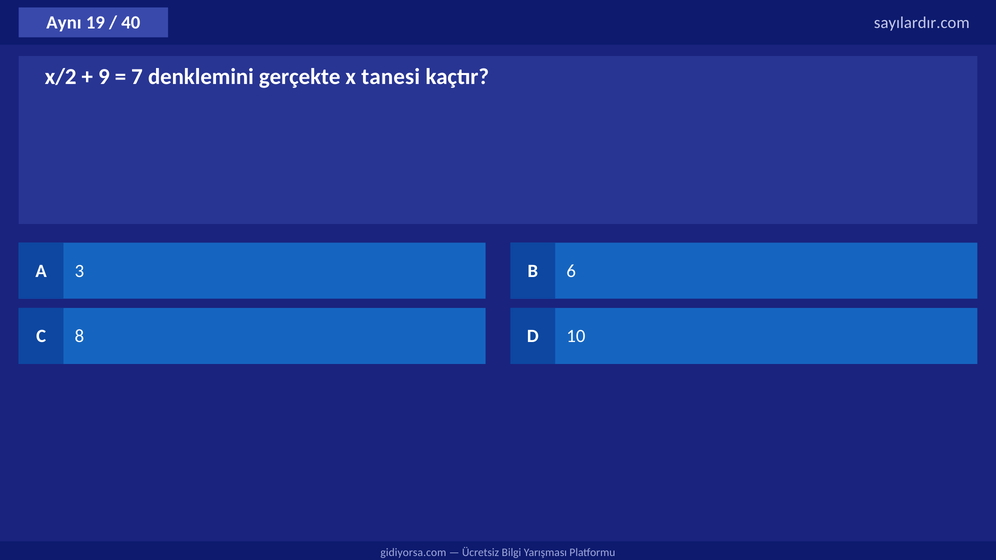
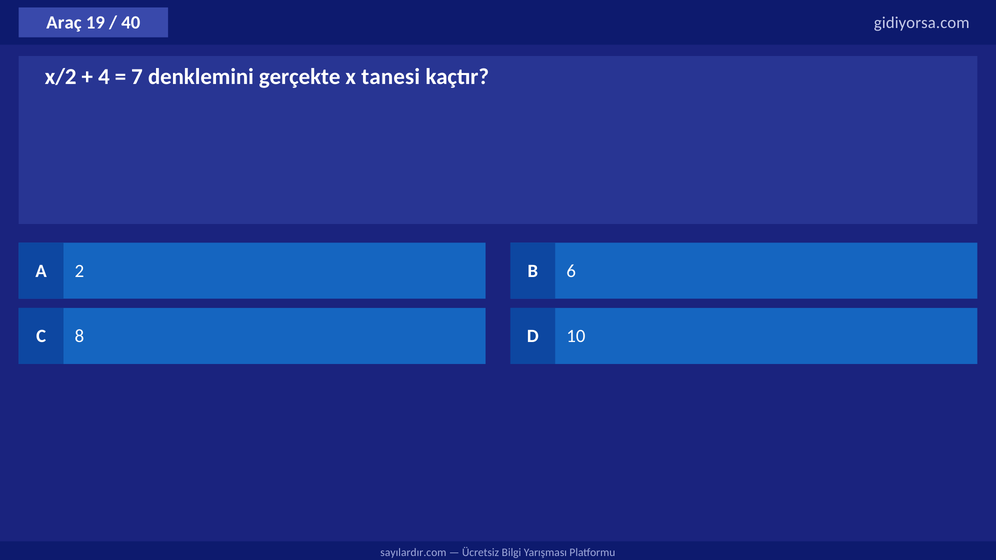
Aynı: Aynı -> Araç (64, 23)
sayılardır.com: sayılardır.com -> gidiyorsa.com (922, 23)
9: 9 -> 4 (104, 77)
3: 3 -> 2 (79, 271)
gidiyorsa.com: gidiyorsa.com -> sayılardır.com (413, 552)
